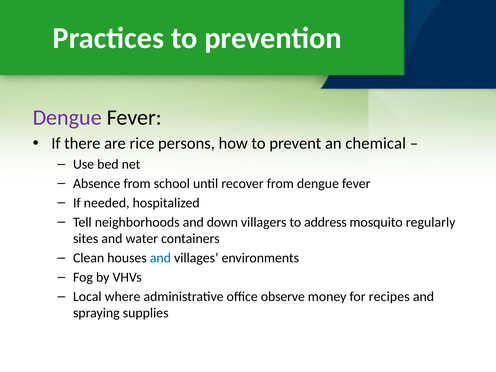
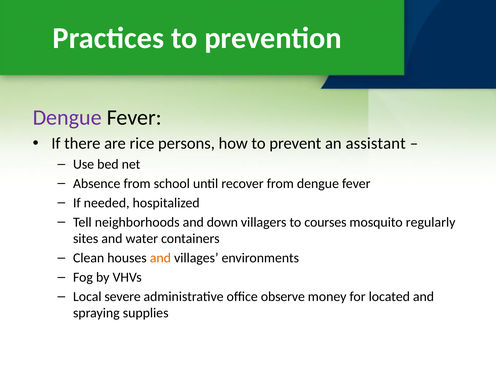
chemical: chemical -> assistant (376, 144)
address: address -> courses (325, 222)
and colour: blue -> orange (160, 258)
where: where -> severe (123, 297)
recipes: recipes -> located (389, 297)
